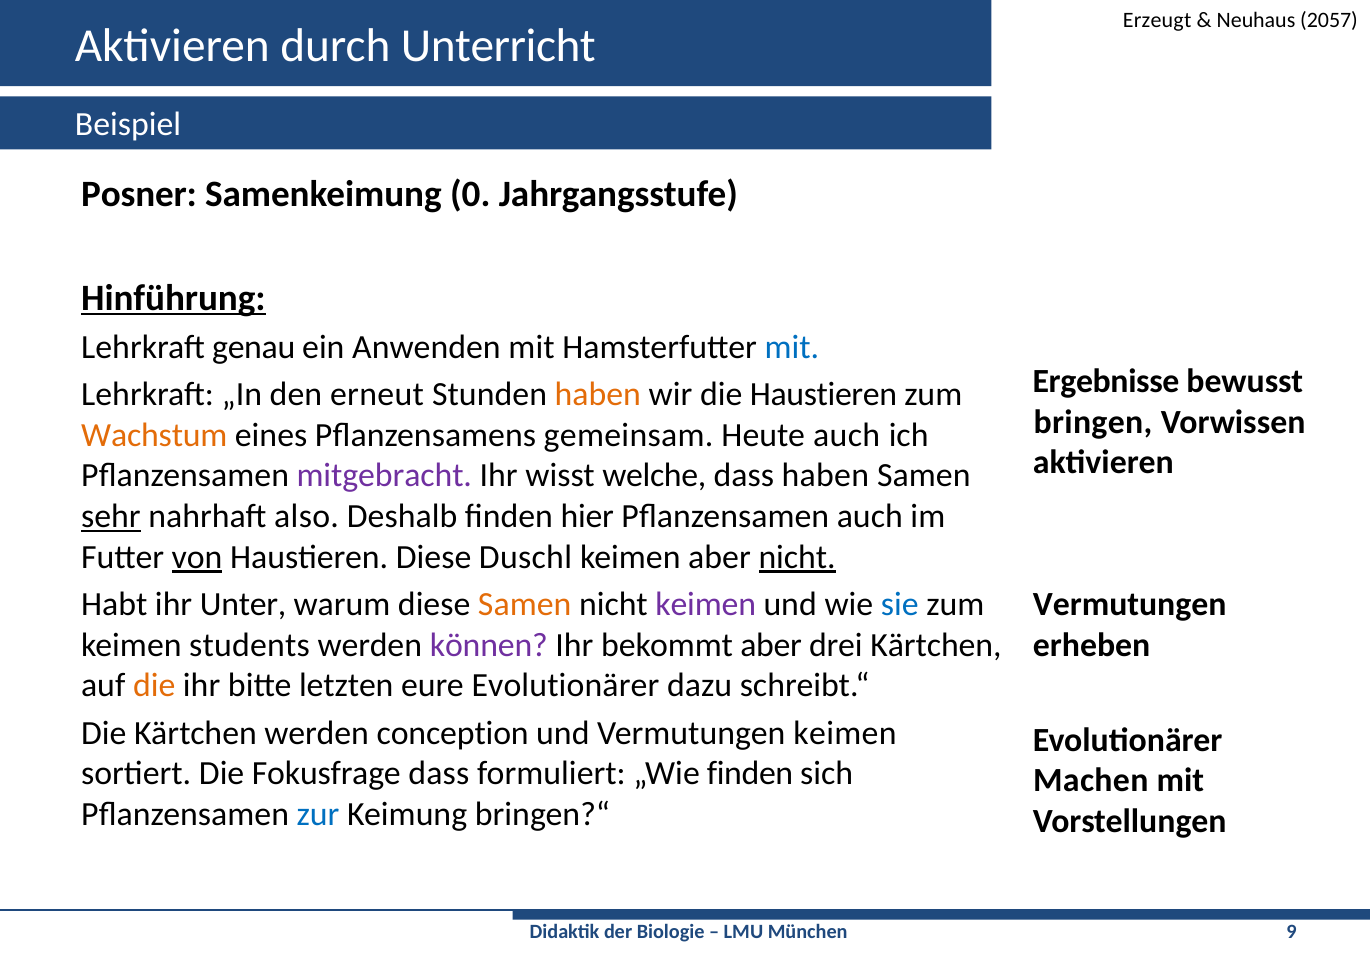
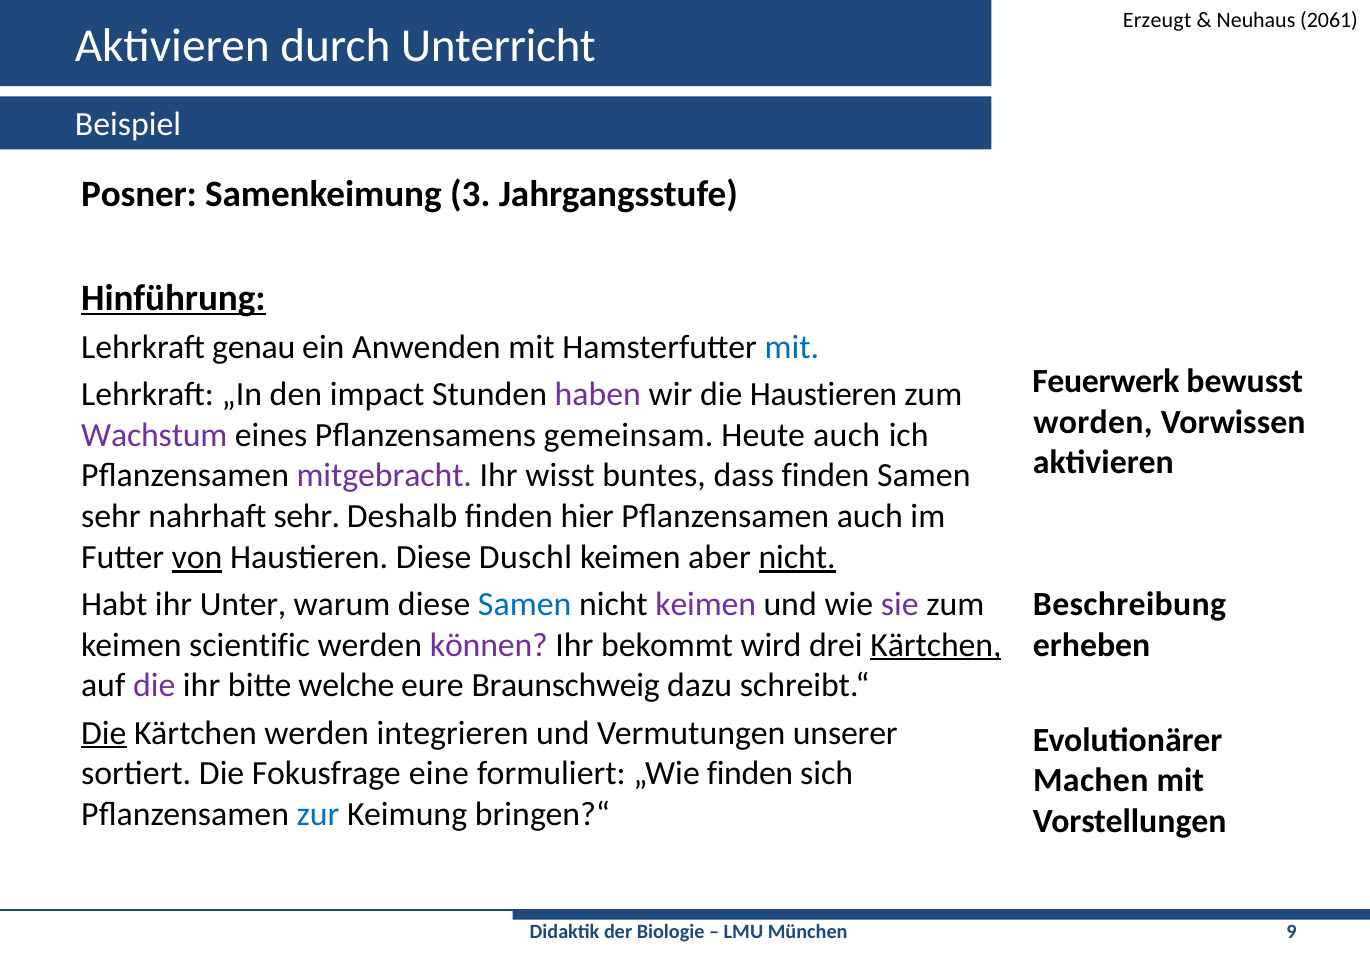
2057: 2057 -> 2061 (1329, 21)
0: 0 -> 3 (470, 194)
Ergebnisse: Ergebnisse -> Feuerwerk (1106, 381)
erneut: erneut -> impact (377, 394)
haben colour: orange -> purple (598, 394)
bringen: bringen -> worden (1093, 422)
Wachstum colour: orange -> purple (154, 435)
welche: welche -> buntes (654, 476)
dass haben: haben -> finden (826, 476)
sehr underline: present -> none (111, 516)
nahrhaft also: also -> sehr (307, 516)
Samen colour: orange -> blue (525, 604)
sie colour: blue -> purple (900, 604)
Vermutungen: Vermutungen -> Beschreibung (1130, 605)
students: students -> scientific (250, 645)
bekommt aber: aber -> wird (771, 645)
Kärtchen underline: none -> present (936, 645)
die colour: orange -> purple (154, 686)
letzten: letzten -> welche (346, 686)
eure Evolutionärer: Evolutionärer -> Braunschweig (566, 686)
Die underline: none -> present (104, 733)
conception: conception -> integrieren (453, 733)
Vermutungen keimen: keimen -> unserer (845, 733)
Fokusfrage dass: dass -> eine (439, 774)
